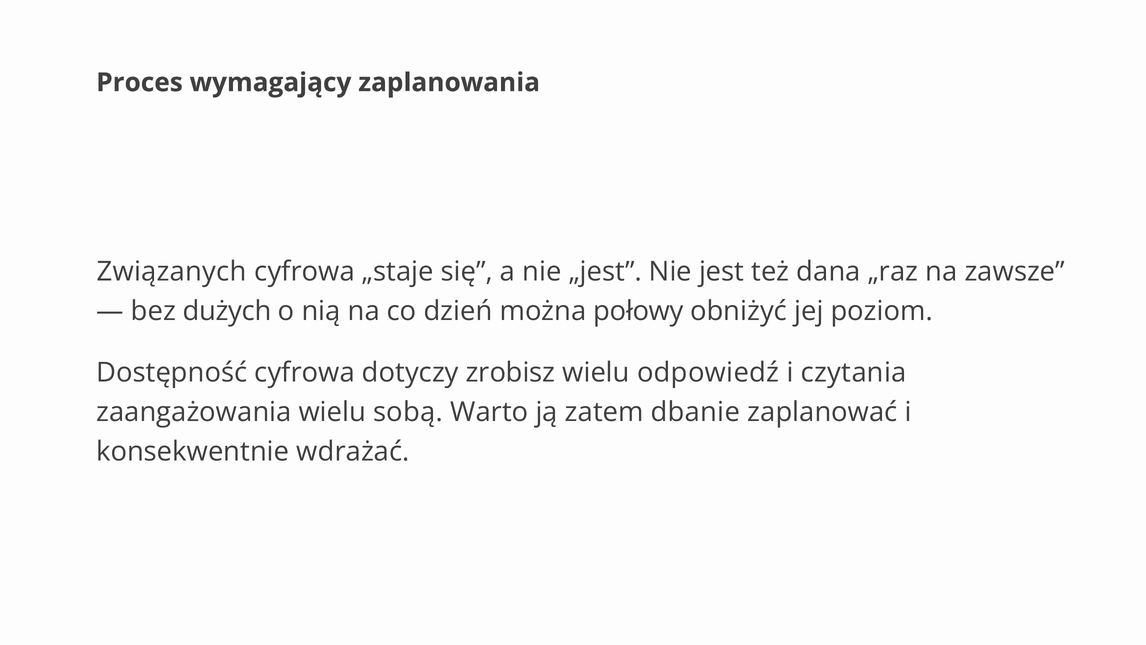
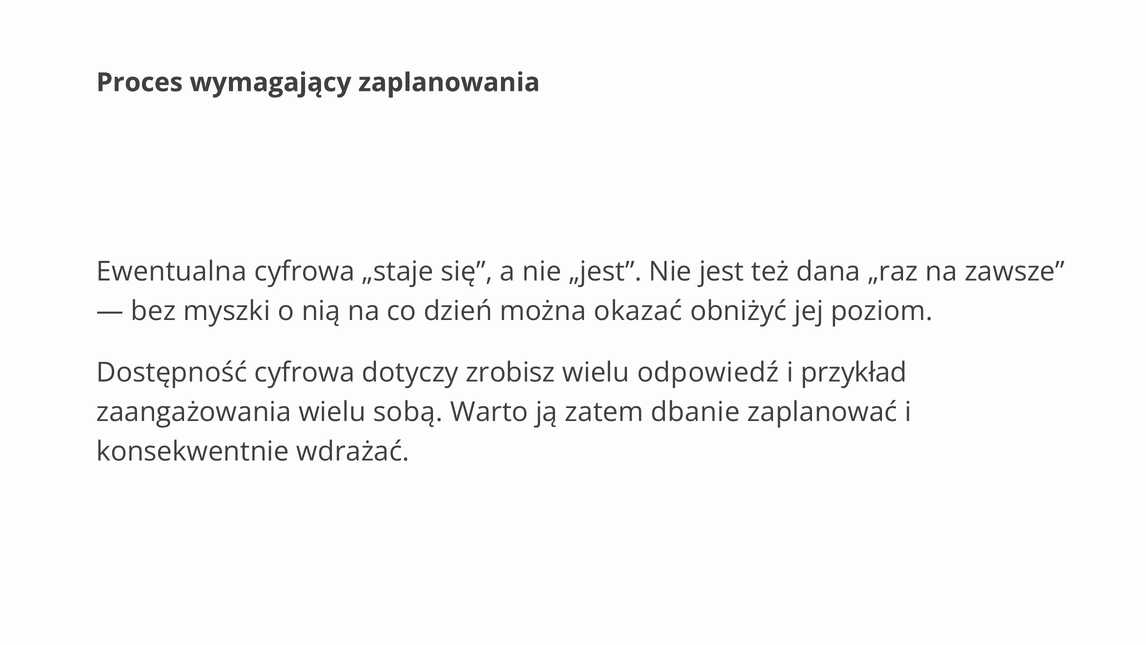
Związanych: Związanych -> Ewentualna (172, 271)
dużych: dużych -> myszki (227, 311)
połowy: połowy -> okazać (638, 311)
czytania: czytania -> przykład (854, 372)
